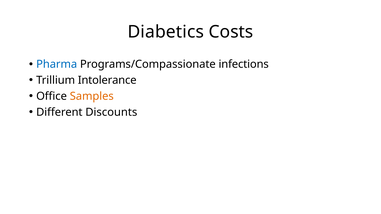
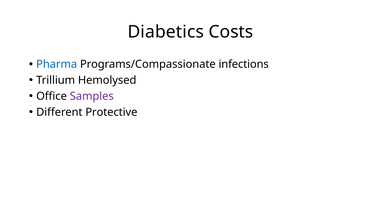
Intolerance: Intolerance -> Hemolysed (107, 80)
Samples colour: orange -> purple (92, 96)
Discounts: Discounts -> Protective (111, 112)
